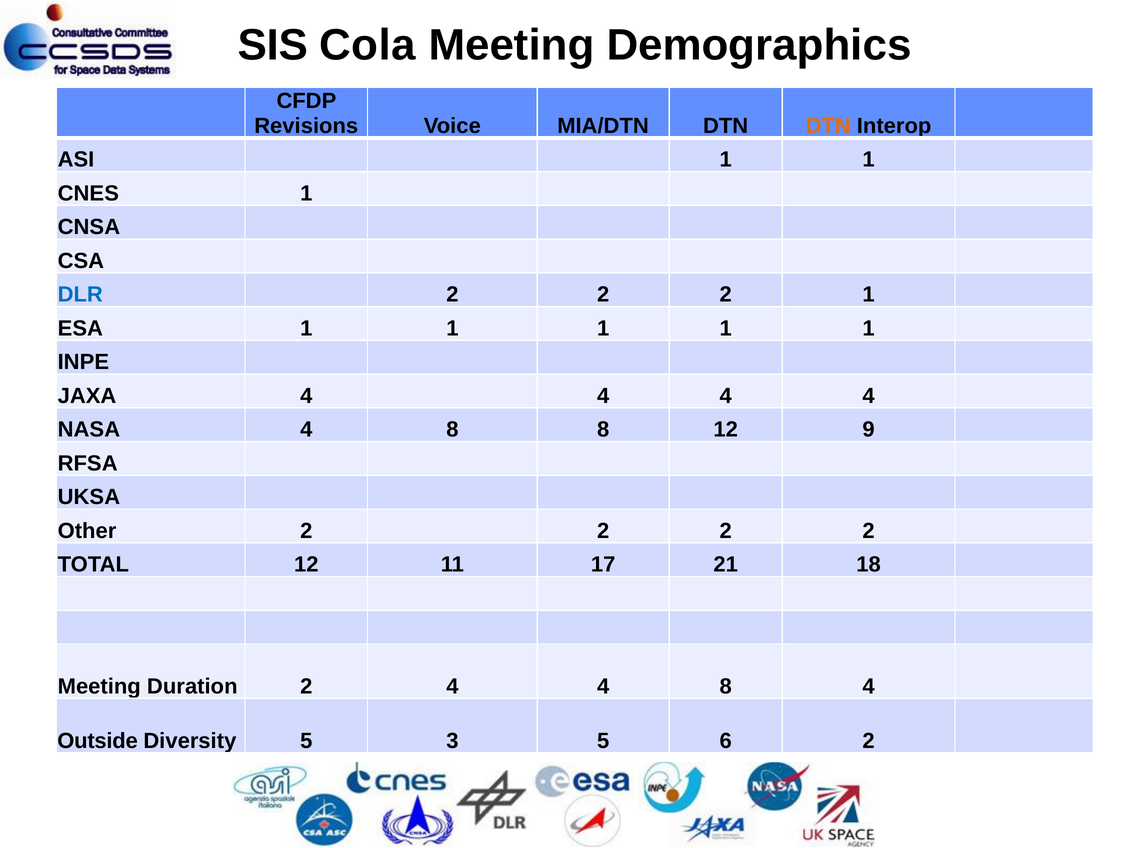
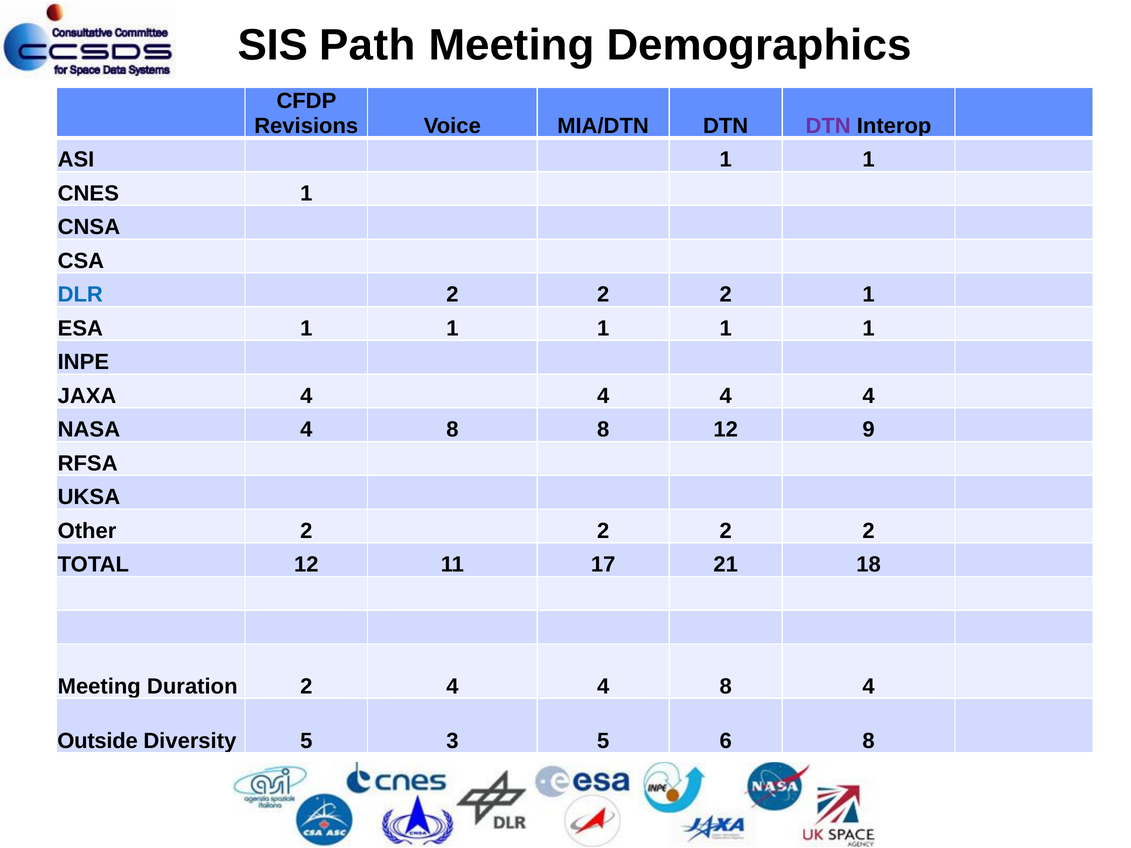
Cola: Cola -> Path (367, 45)
DTN colour: orange -> purple (828, 126)
6 2: 2 -> 8 (869, 741)
